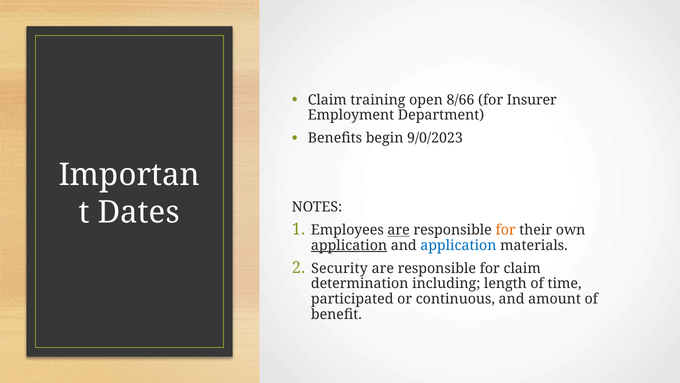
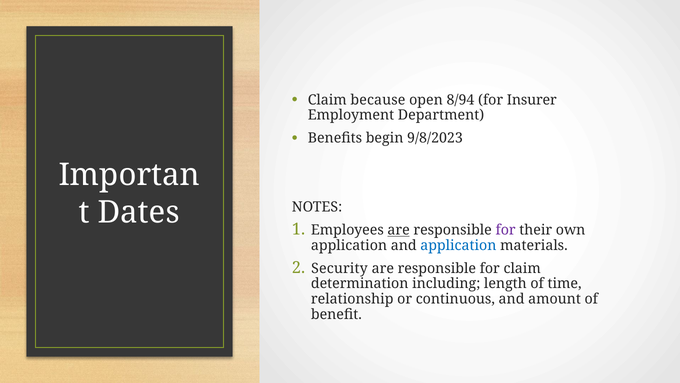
training: training -> because (378, 100)
8/66: 8/66 -> 8/94 (460, 100)
9/0/2023: 9/0/2023 -> 9/8/2023 (435, 138)
for colour: orange -> purple (506, 230)
application underline: present -> none (349, 245)
participated: participated -> relationship (352, 299)
